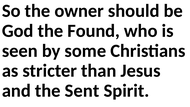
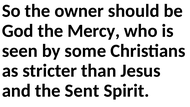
Found: Found -> Mercy (94, 31)
